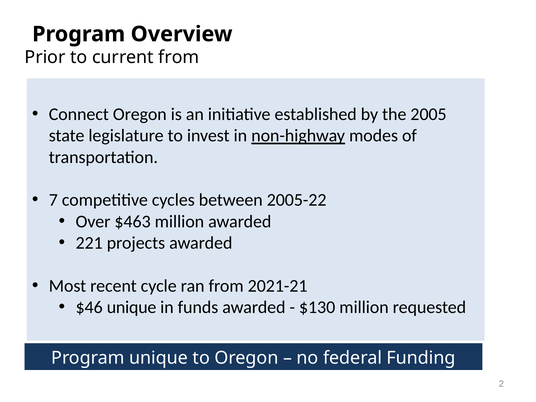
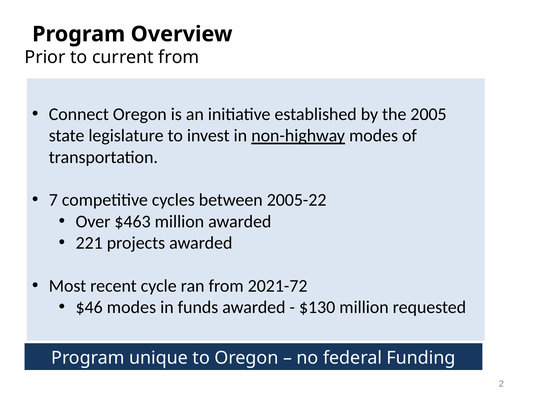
2021-21: 2021-21 -> 2021-72 (278, 286)
$46 unique: unique -> modes (131, 307)
